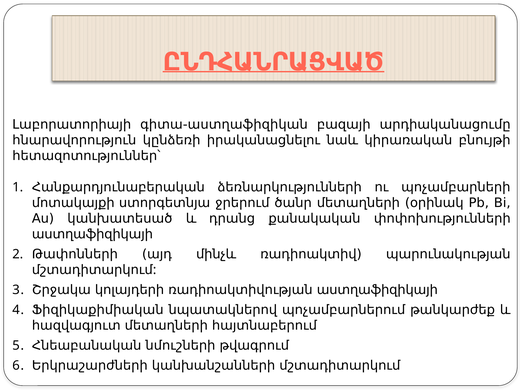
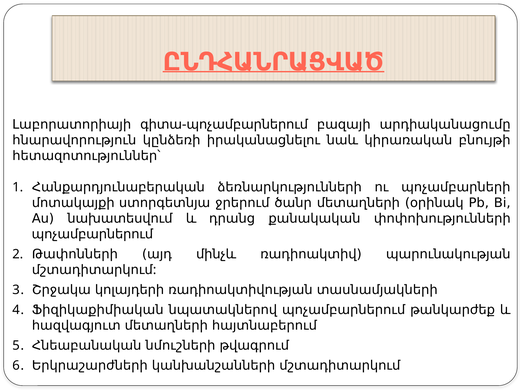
գիտա-աստղաֆիզիկան: գիտա-աստղաֆիզիկան -> գիտա-պոչամբարներում (224, 125)
կանխատեսած: կանխատեսած -> նախատեսվում (120, 218)
աստղաֆիզիկայի: աստղաֆիզիկայի -> պոչամբարներում (92, 234)
ռադիոակտիվության աստղաֆիզիկայի: աստղաֆիզիկայի -> տասնամյակների (377, 290)
